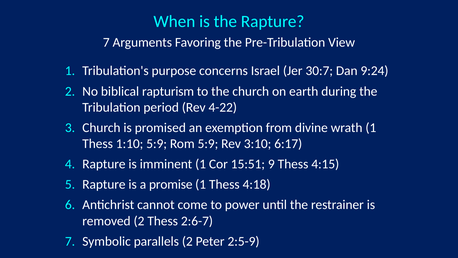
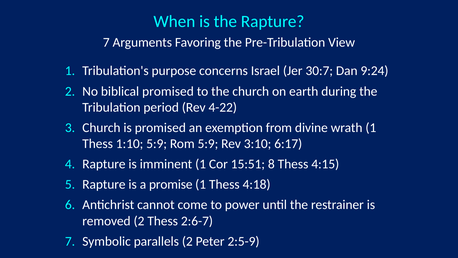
biblical rapturism: rapturism -> promised (168, 91)
9: 9 -> 8 (271, 164)
